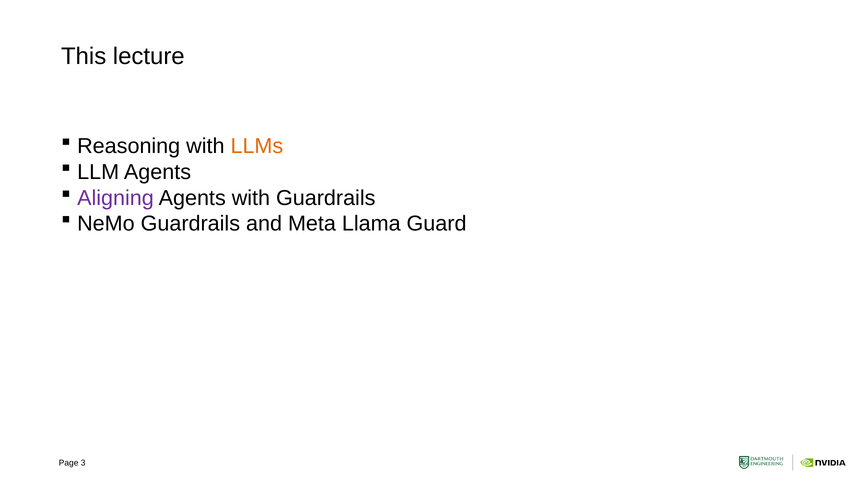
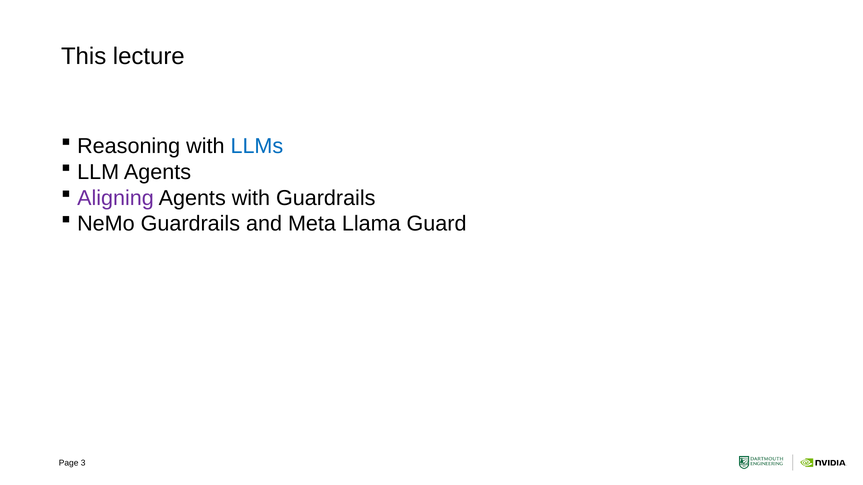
LLMs colour: orange -> blue (257, 146)
